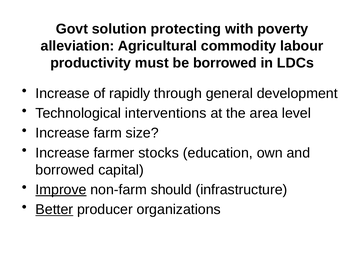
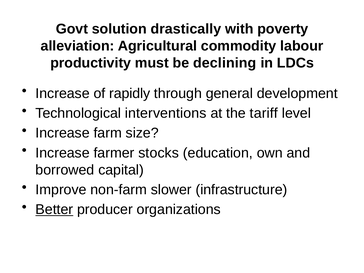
protecting: protecting -> drastically (186, 29)
be borrowed: borrowed -> declining (225, 63)
area: area -> tariff (264, 113)
Improve underline: present -> none (61, 190)
should: should -> slower (171, 190)
